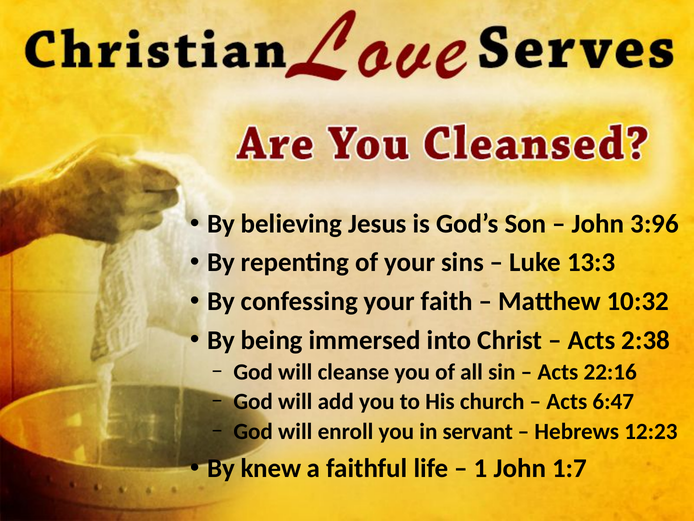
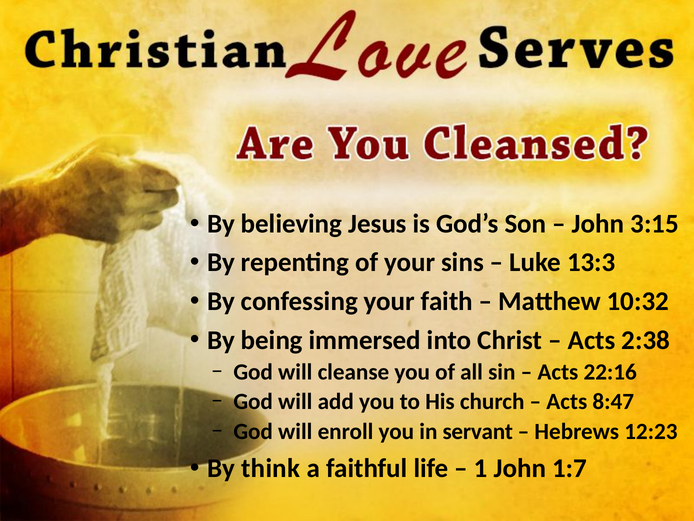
3:96: 3:96 -> 3:15 (655, 224)
6:47: 6:47 -> 8:47 (613, 401)
knew: knew -> think (271, 468)
